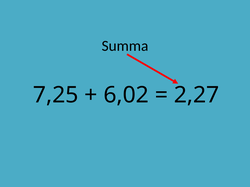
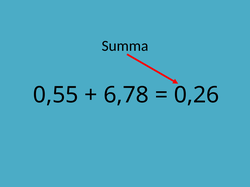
7,25: 7,25 -> 0,55 (56, 95)
6,02: 6,02 -> 6,78 (126, 95)
2,27: 2,27 -> 0,26 (197, 95)
